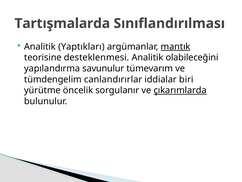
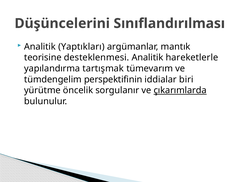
Tartışmalarda: Tartışmalarda -> Düşüncelerini (62, 23)
mantık underline: present -> none (176, 46)
olabileceğini: olabileceğini -> hareketlerle (192, 57)
savunulur: savunulur -> tartışmak (103, 68)
canlandırırlar: canlandırırlar -> perspektifinin (113, 79)
